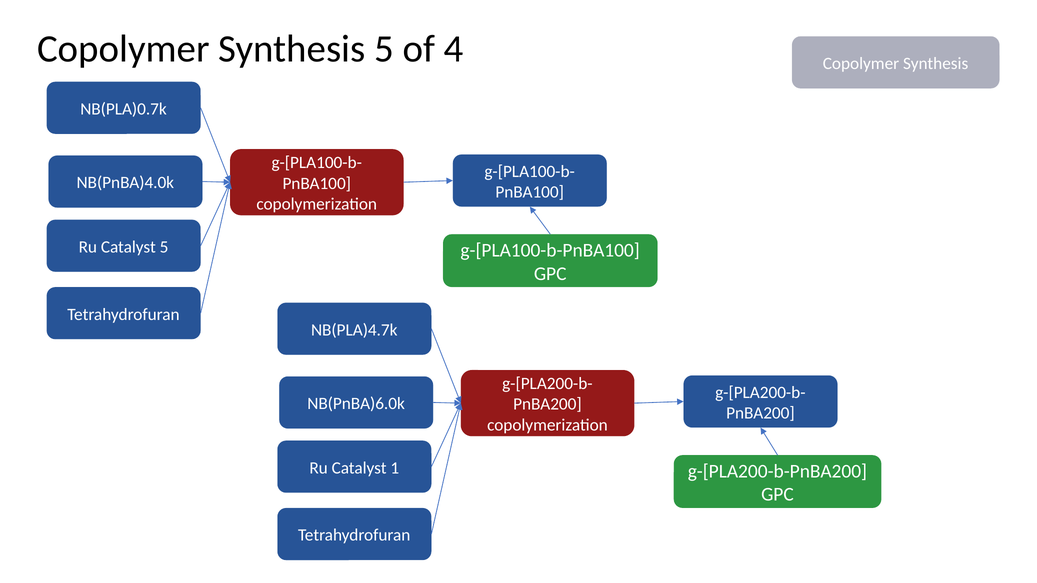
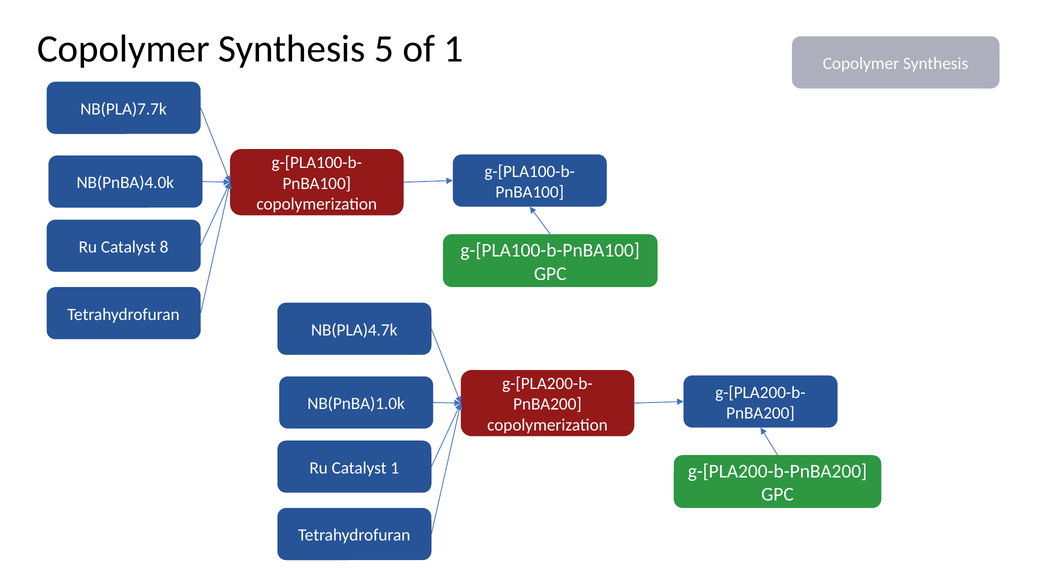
of 4: 4 -> 1 (454, 49)
NB(PLA)0.7k: NB(PLA)0.7k -> NB(PLA)7.7k (124, 109)
Catalyst 5: 5 -> 8 (164, 247)
NB(PnBA)6.0k: NB(PnBA)6.0k -> NB(PnBA)1.0k (356, 404)
